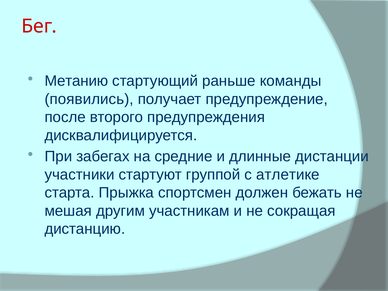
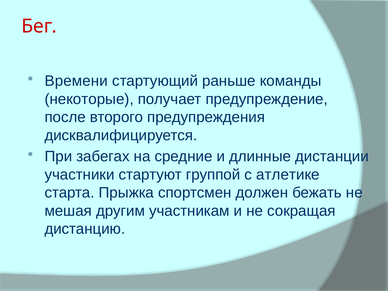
Метанию: Метанию -> Времени (76, 81)
появились: появились -> некоторые (89, 99)
